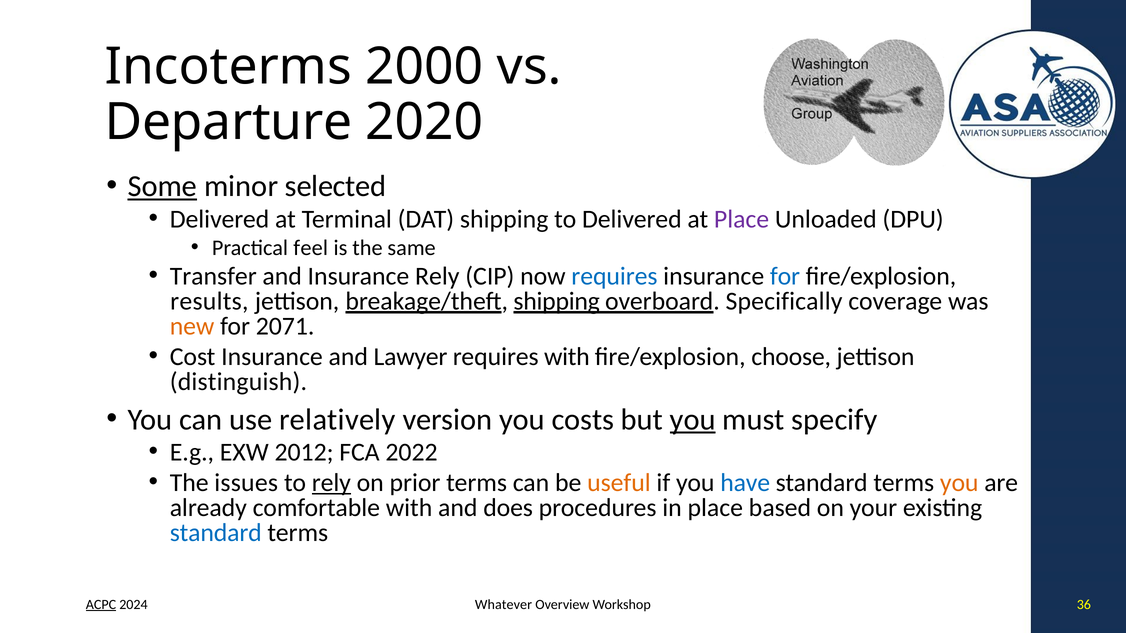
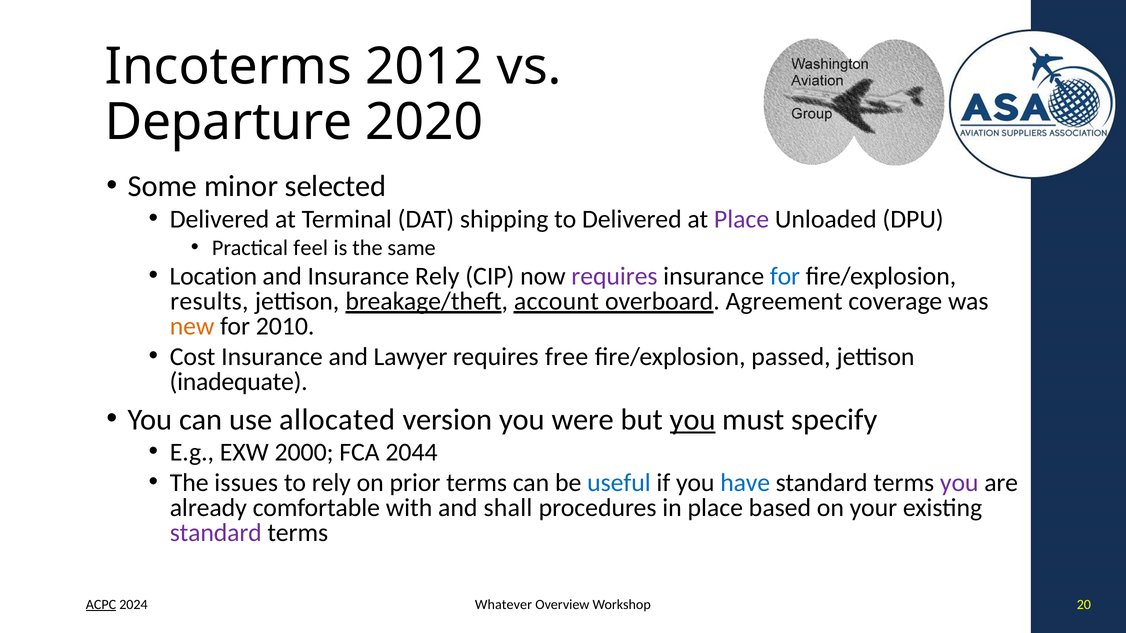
2000: 2000 -> 2012 (424, 67)
Some underline: present -> none (162, 186)
Transfer: Transfer -> Location (213, 276)
requires colour: blue -> purple (614, 276)
breakage/theft shipping: shipping -> account (556, 302)
Specifically: Specifically -> Agreement (784, 302)
2071: 2071 -> 2010 (285, 327)
requires with: with -> free (567, 357)
choose: choose -> passed (791, 357)
distinguish: distinguish -> inadequate (239, 382)
relatively: relatively -> allocated (337, 420)
costs: costs -> were (583, 420)
2012: 2012 -> 2000 (304, 452)
2022: 2022 -> 2044 (412, 452)
rely underline: present -> none (331, 483)
useful colour: orange -> blue (619, 483)
you colour: orange -> purple (959, 483)
does: does -> shall (508, 508)
standard colour: blue -> purple (216, 533)
36: 36 -> 20 (1084, 605)
